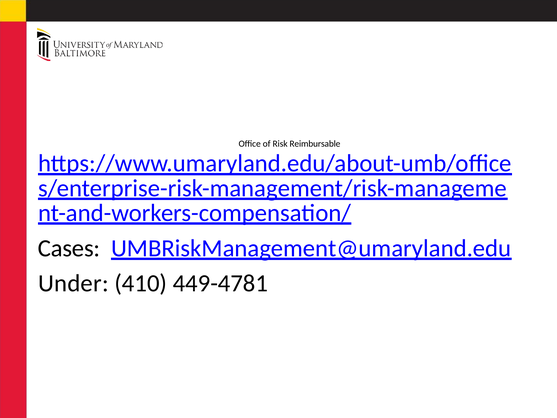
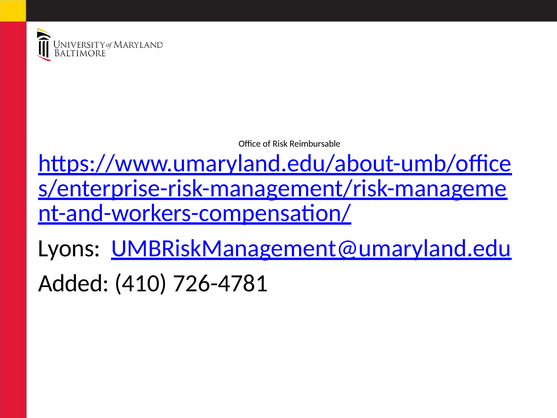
Cases: Cases -> Lyons (69, 248)
Under: Under -> Added (74, 283)
449-4781: 449-4781 -> 726-4781 (220, 283)
